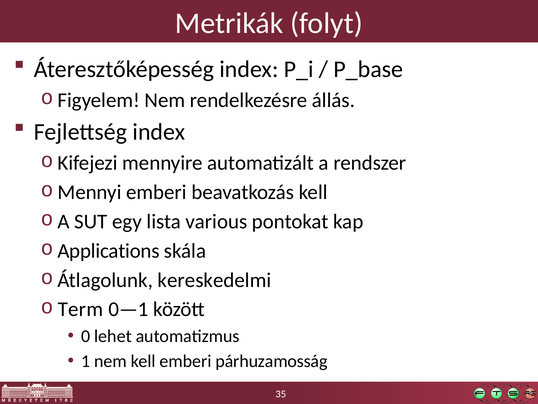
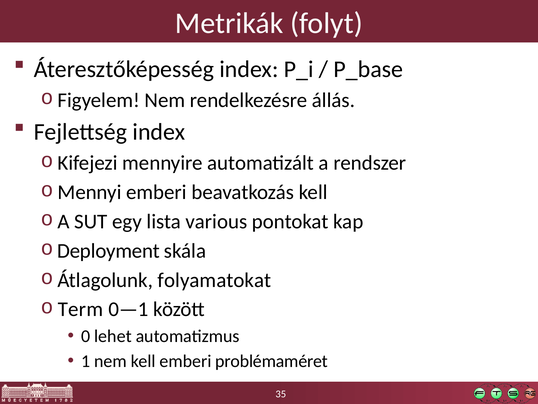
Applications: Applications -> Deployment (108, 251)
kereskedelmi: kereskedelmi -> folyamatokat (214, 280)
párhuzamosság: párhuzamosság -> problémaméret (272, 361)
